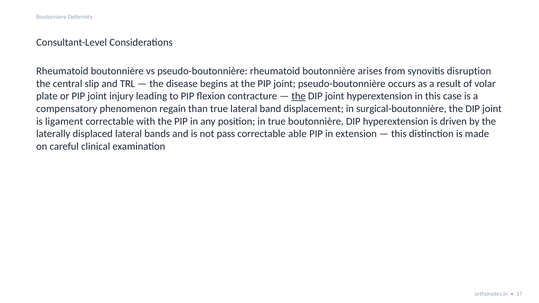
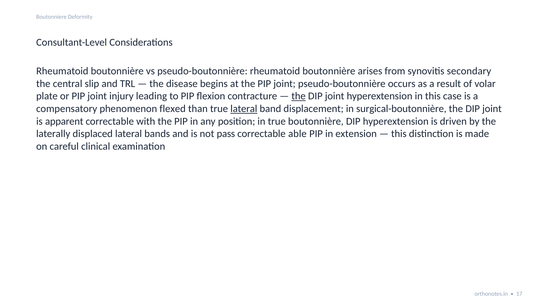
disruption: disruption -> secondary (469, 71)
regain: regain -> flexed (173, 109)
lateral underline: none -> present (244, 109)
ligament: ligament -> apparent (64, 121)
